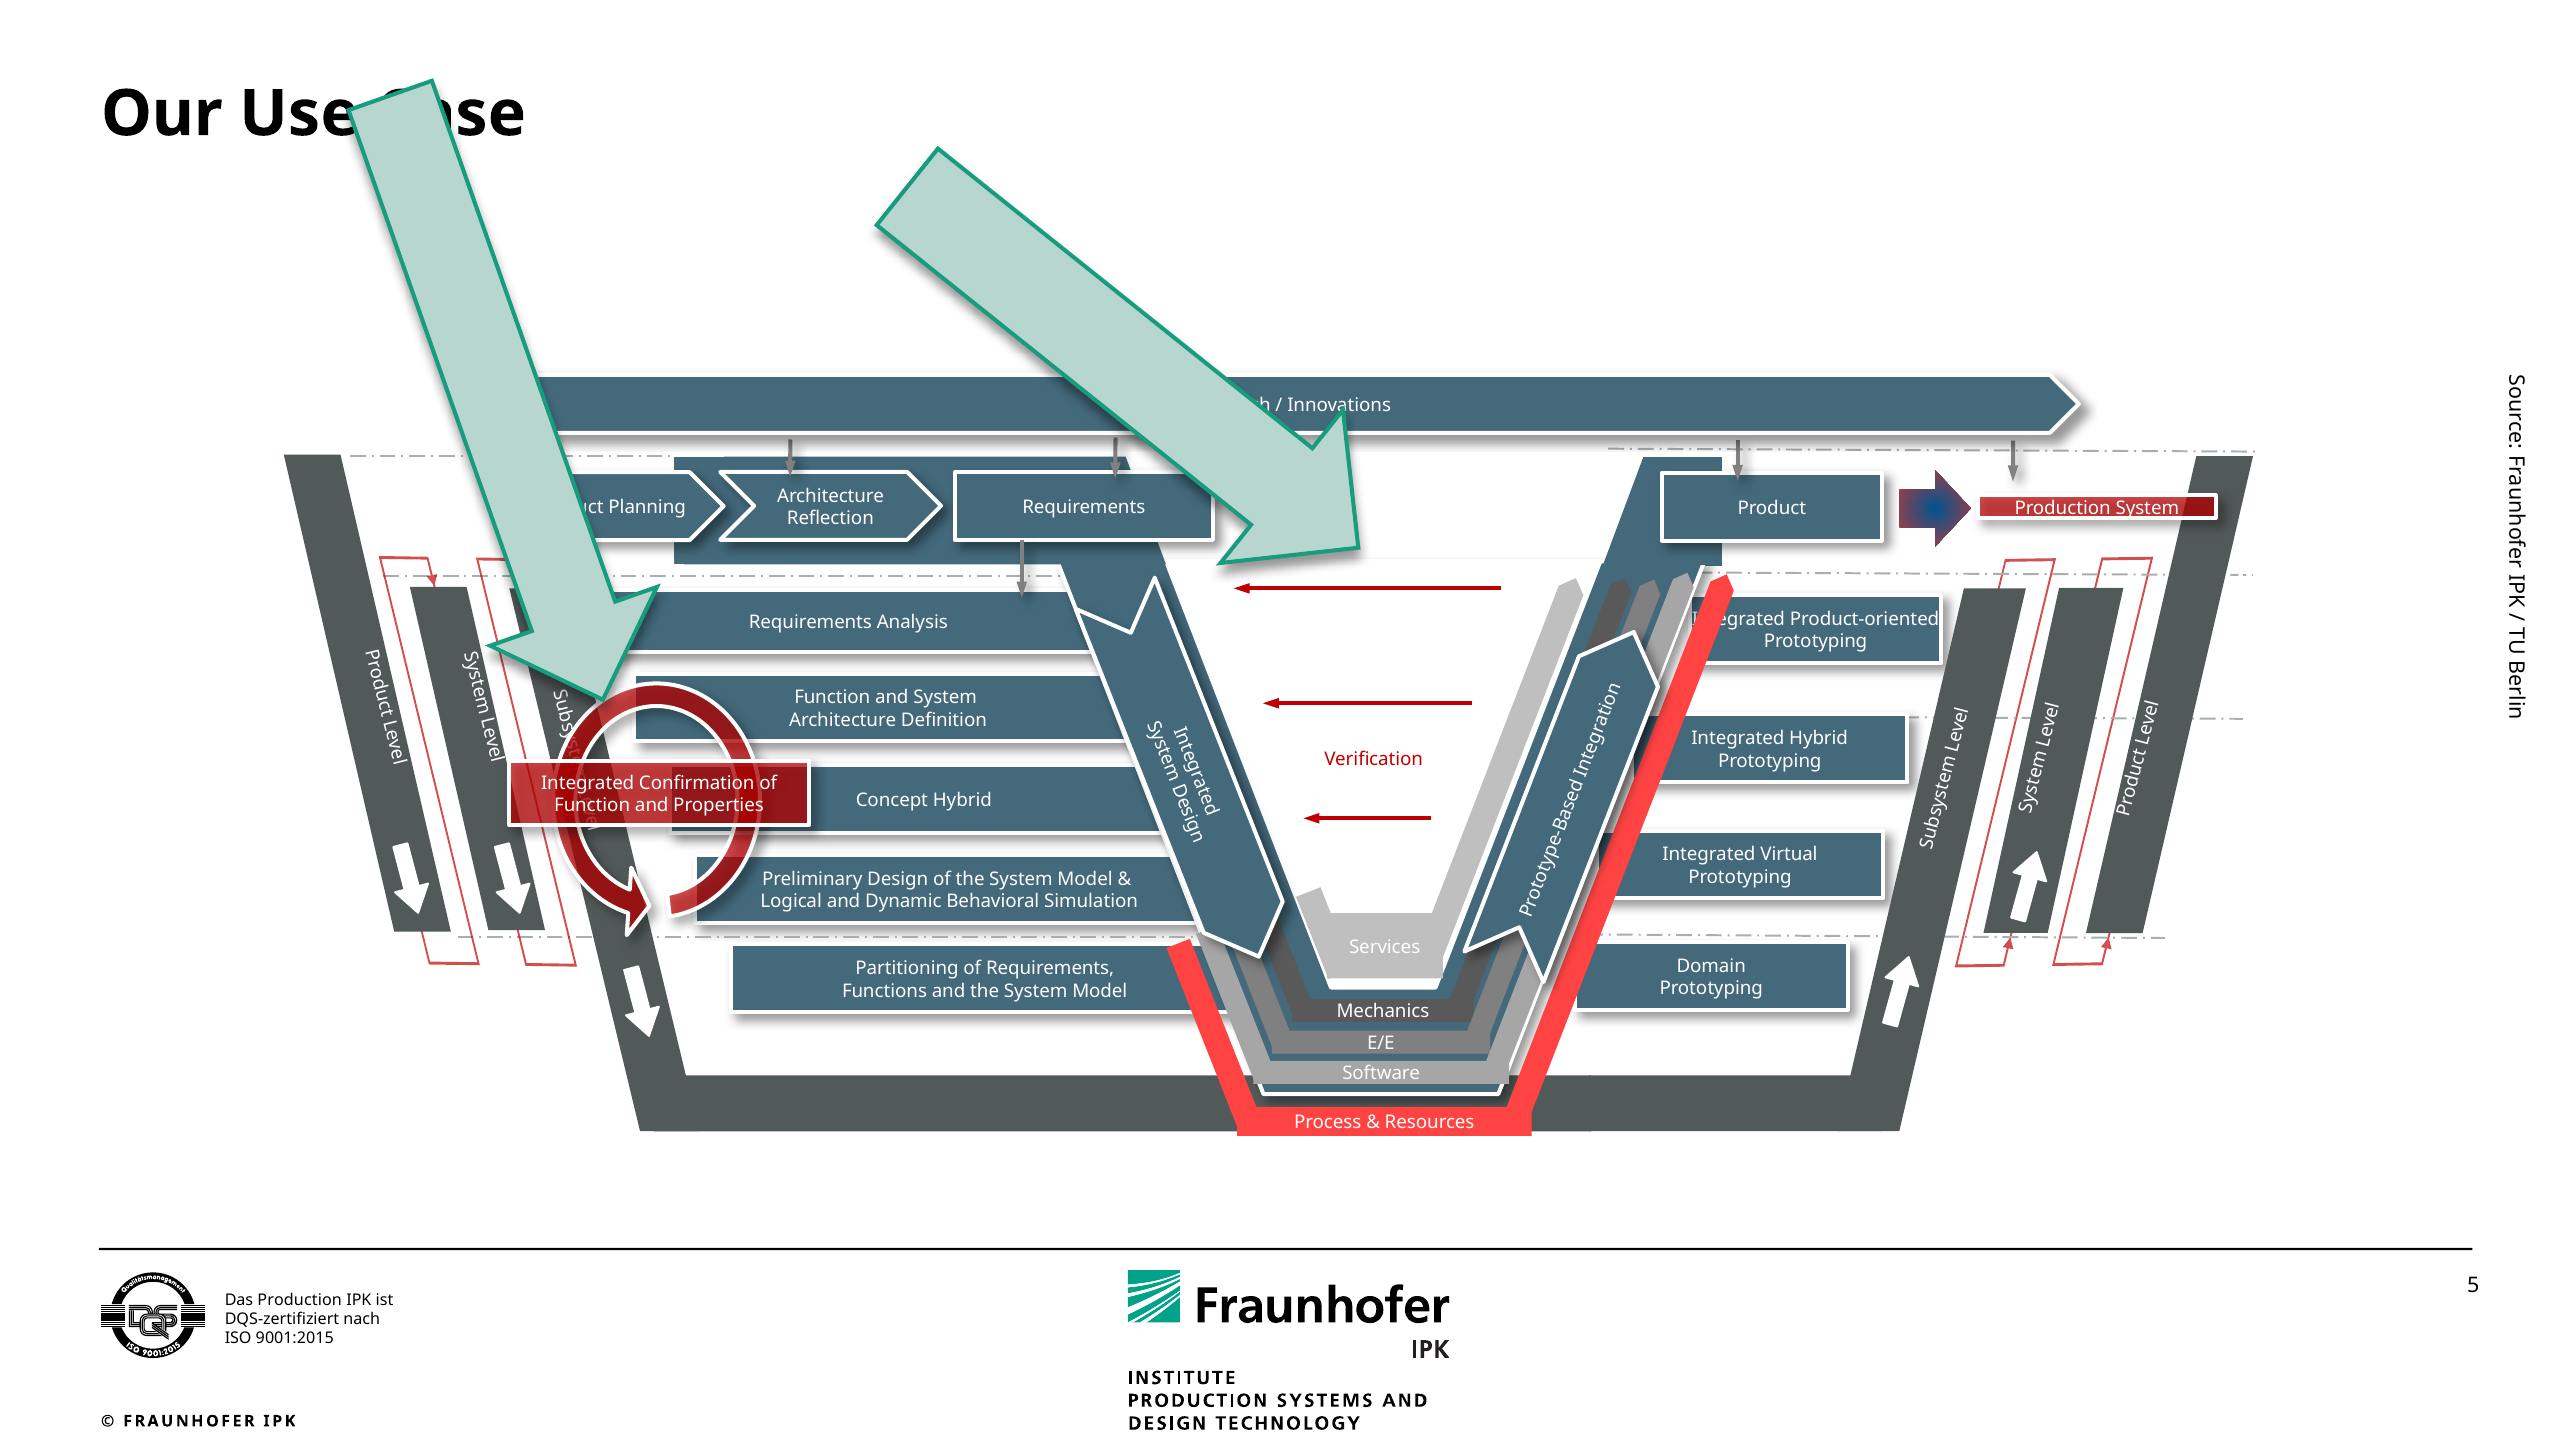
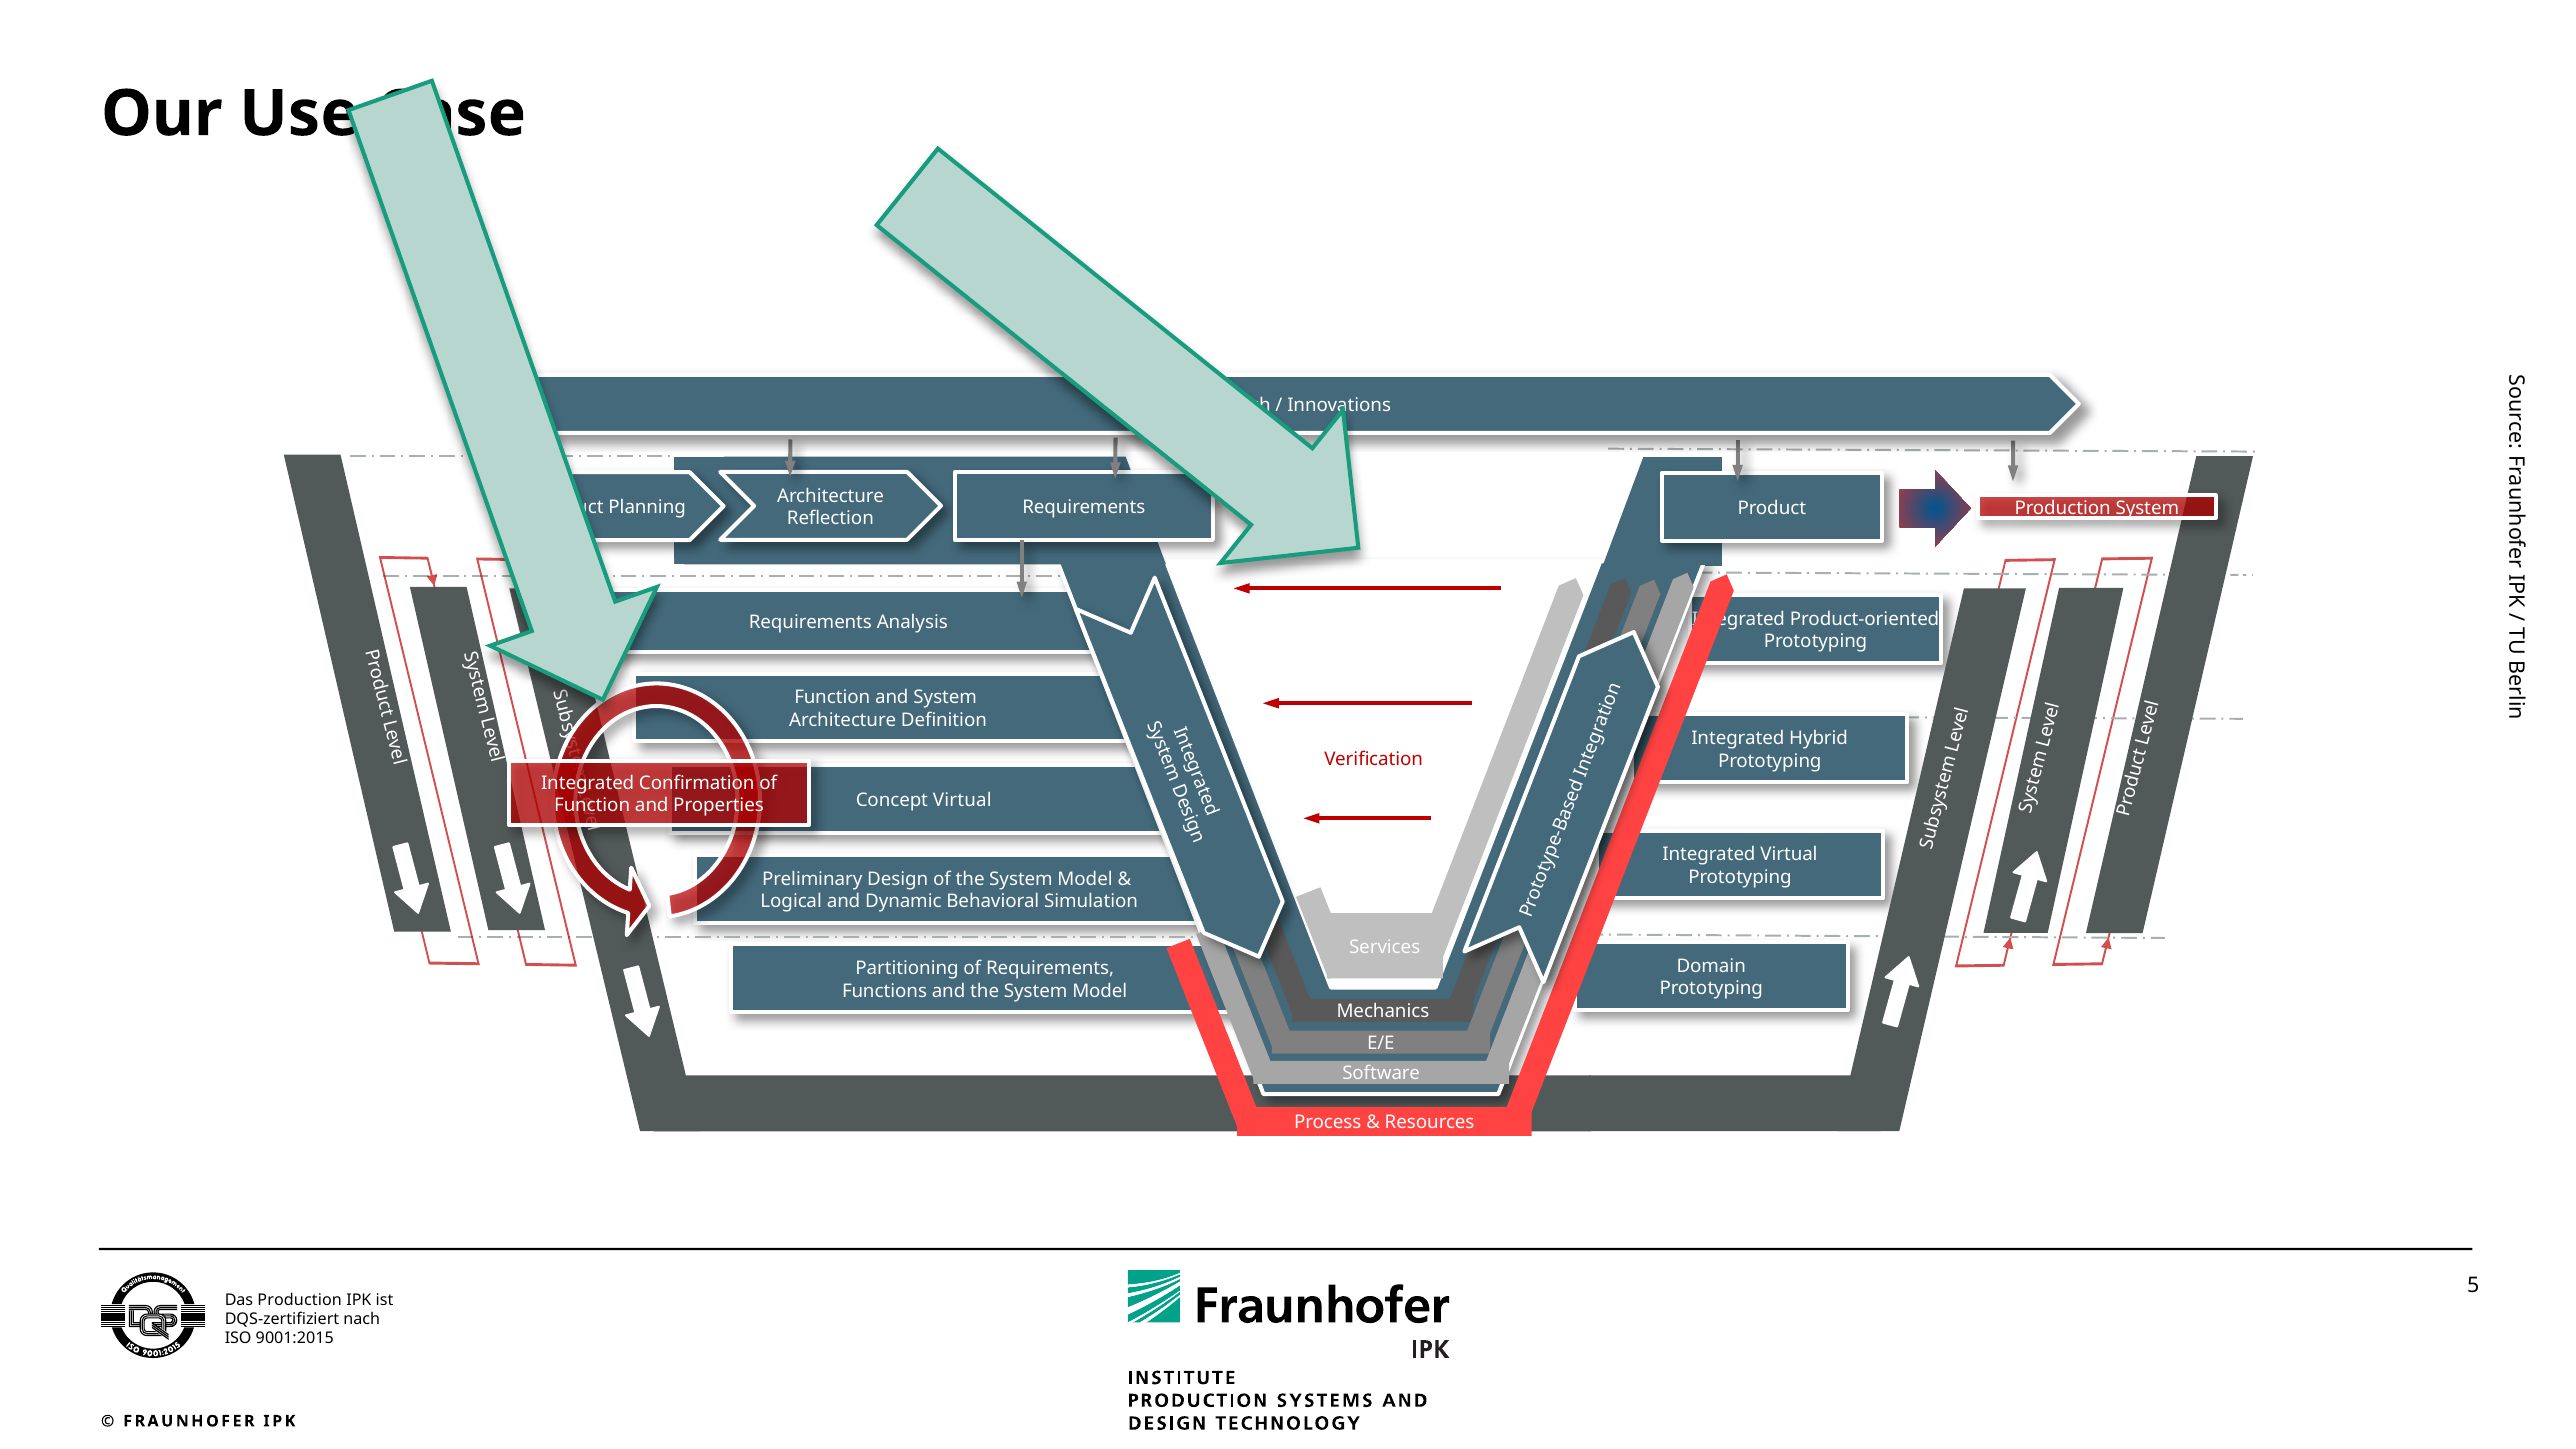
Concept Hybrid: Hybrid -> Virtual (962, 800)
